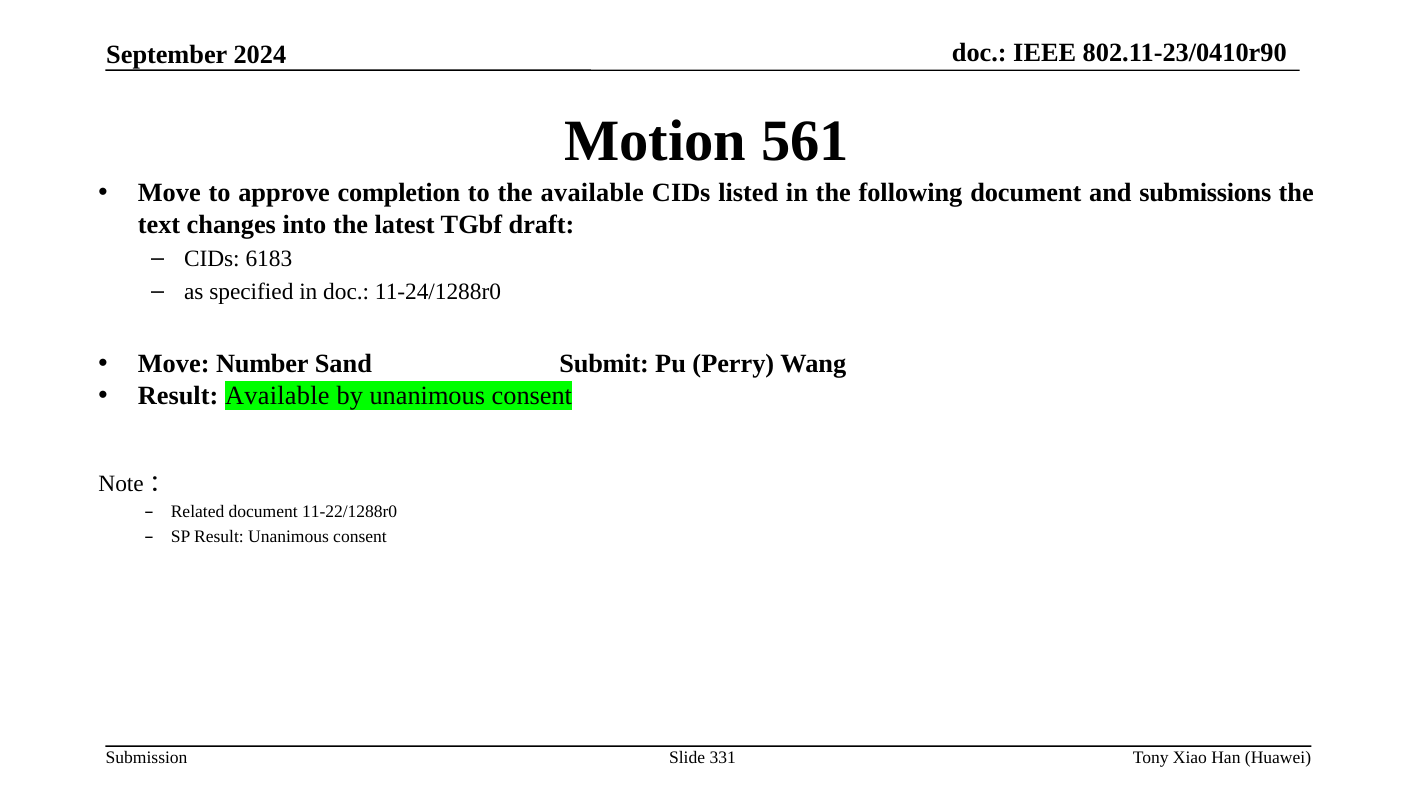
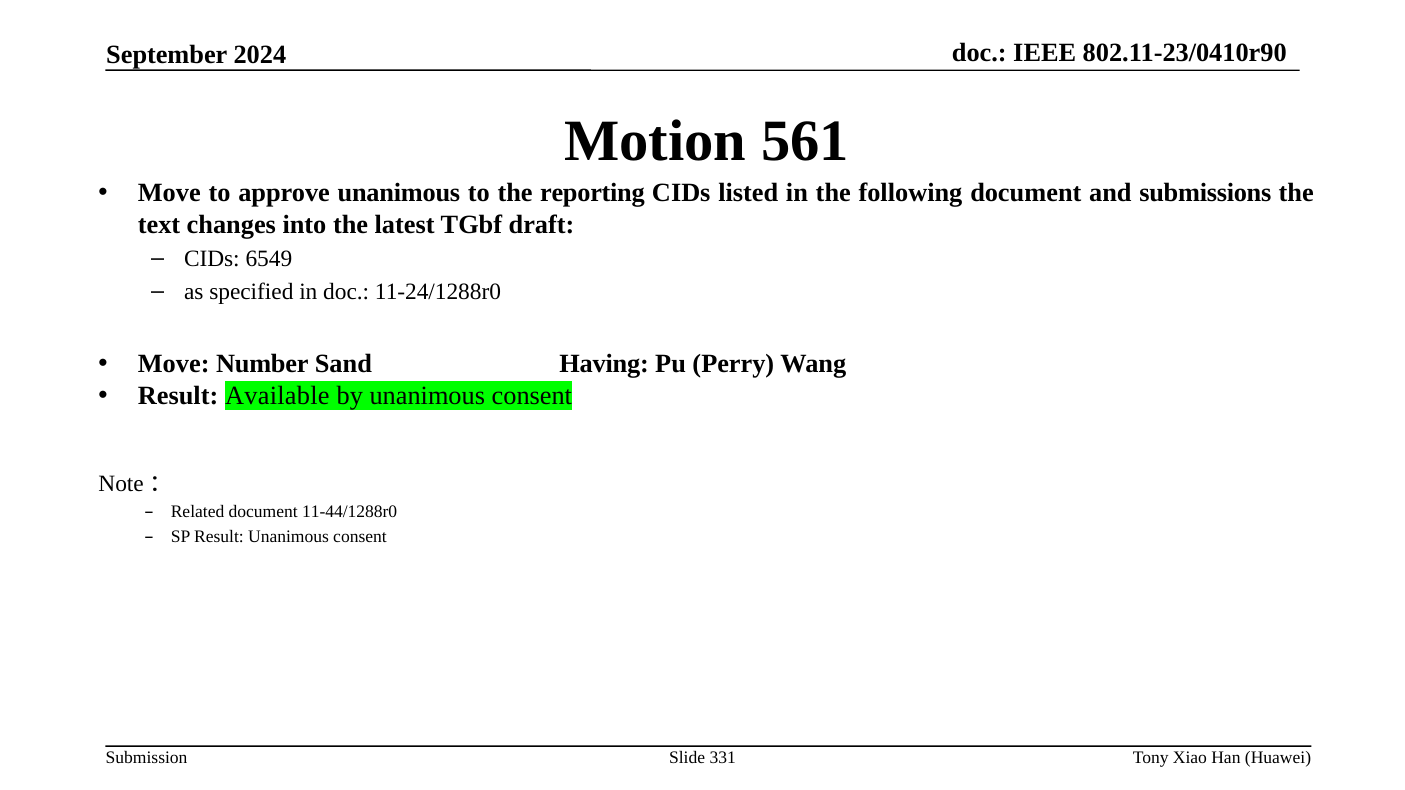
approve completion: completion -> unanimous (399, 193)
the available: available -> reporting (592, 193)
6183: 6183 -> 6549 (269, 259)
Submit: Submit -> Having (604, 364)
11-22/1288r0: 11-22/1288r0 -> 11-44/1288r0 (350, 512)
